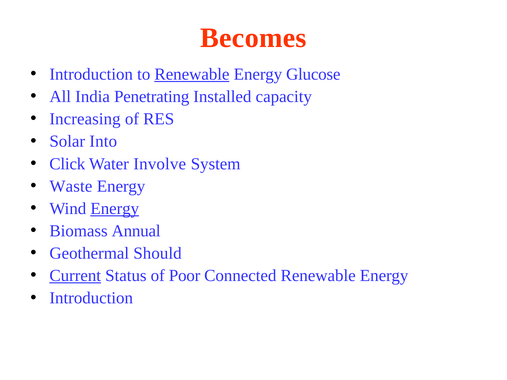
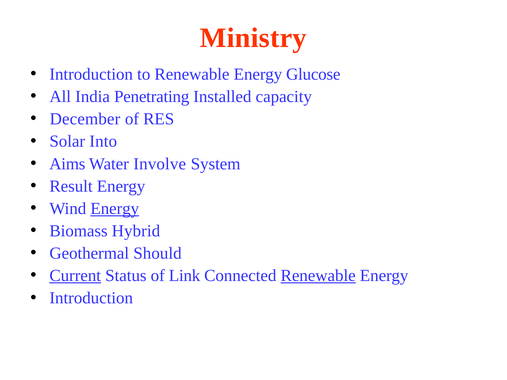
Becomes: Becomes -> Ministry (253, 38)
Renewable underline: present -> none (192, 74)
Increasing: Increasing -> December (85, 119)
Click: Click -> Aims (67, 164)
Waste: Waste -> Result (71, 186)
Annual: Annual -> Hybrid (136, 231)
Poor: Poor -> Link (185, 276)
Renewable underline: none -> present (318, 276)
